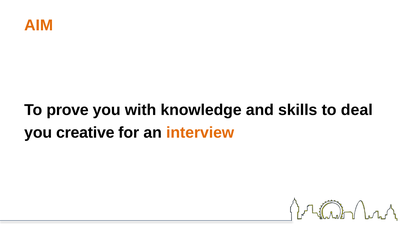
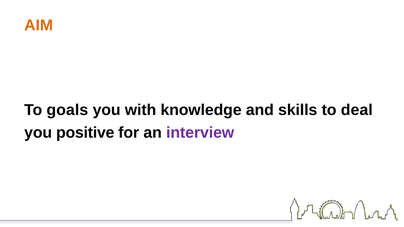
prove: prove -> goals (67, 110)
creative: creative -> positive (85, 133)
interview colour: orange -> purple (200, 133)
